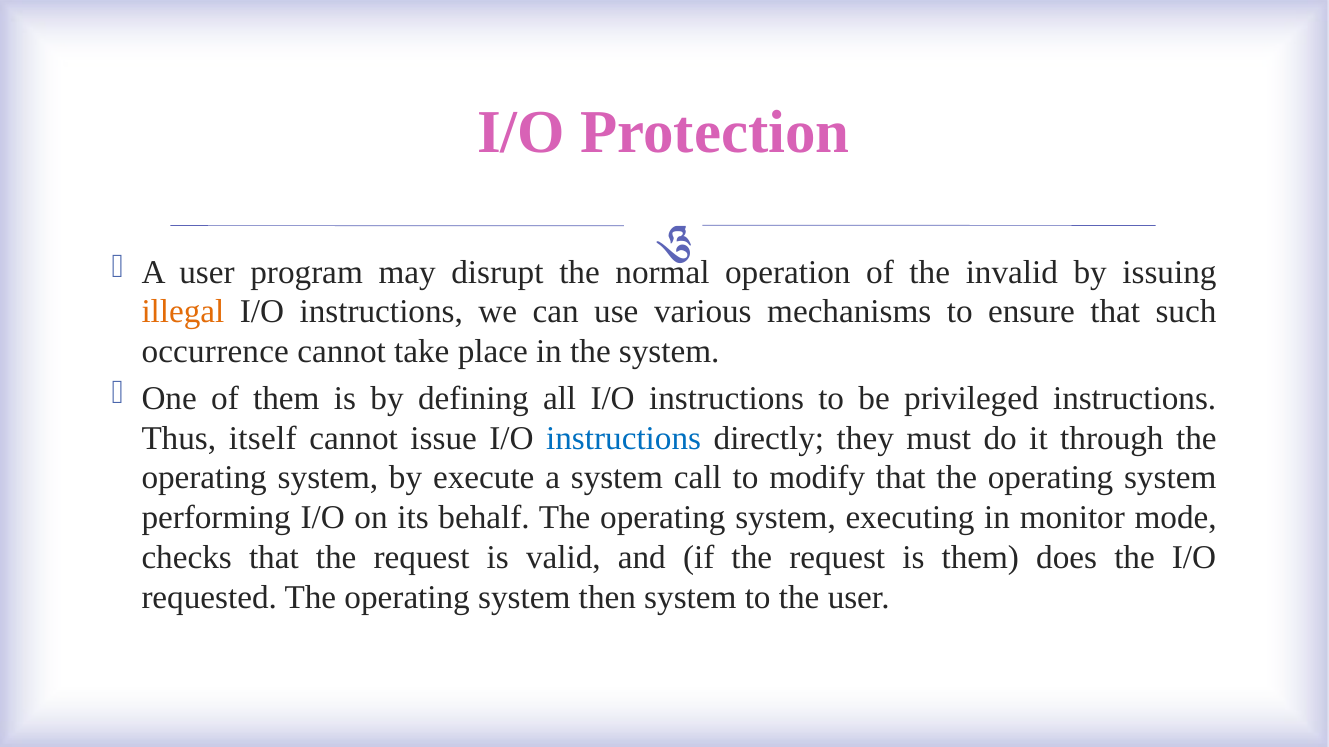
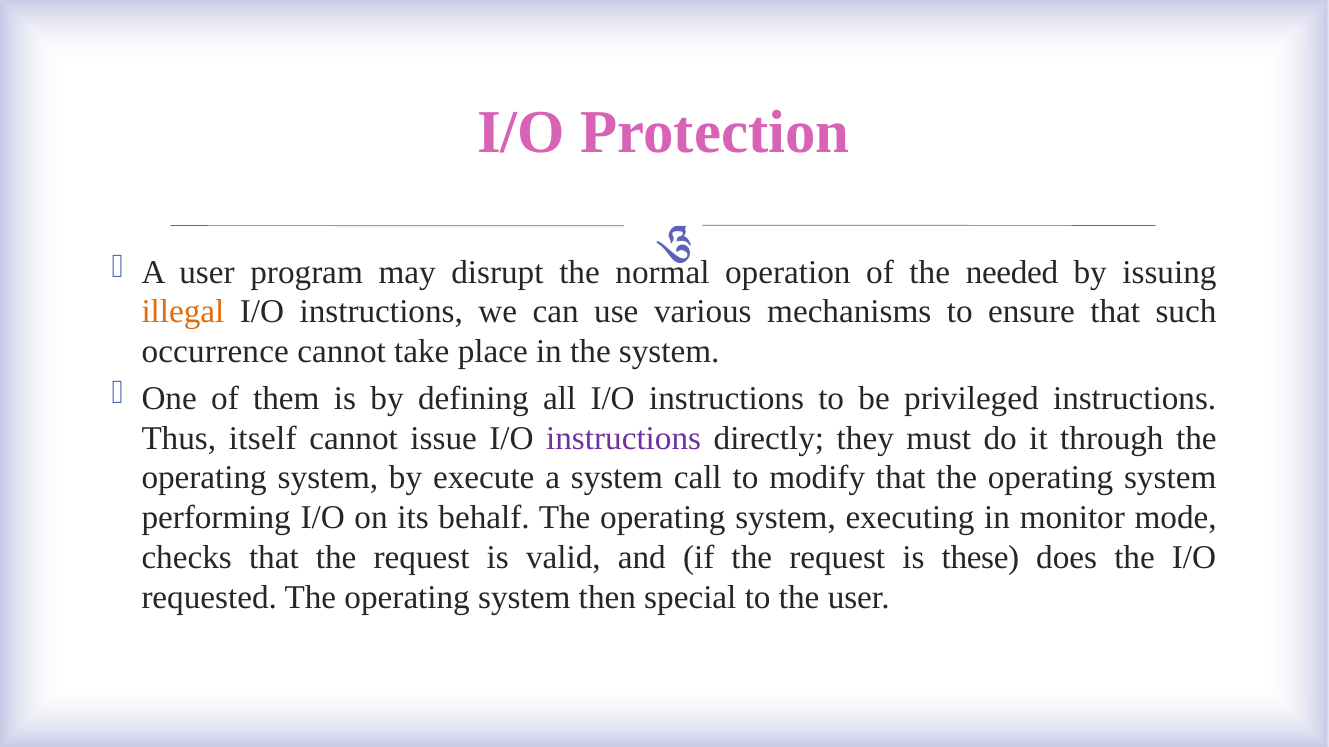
invalid: invalid -> needed (1012, 272)
instructions colour: blue -> purple (624, 438)
is them: them -> these (980, 558)
then system: system -> special (690, 598)
